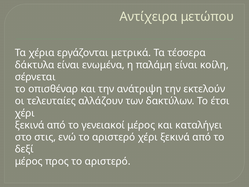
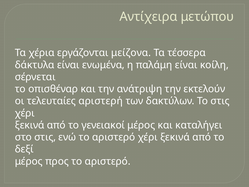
μετρικά: μετρικά -> μείζονα (131, 53)
αλλάζουν: αλλάζουν -> αριστερή (101, 101)
Το έτσι: έτσι -> στις (220, 101)
